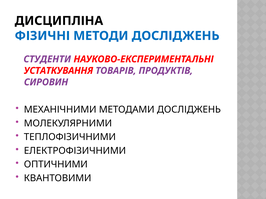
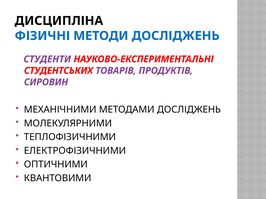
УСТАТКУВАННЯ: УСТАТКУВАННЯ -> СТУДЕНТСЬКИХ (58, 71)
